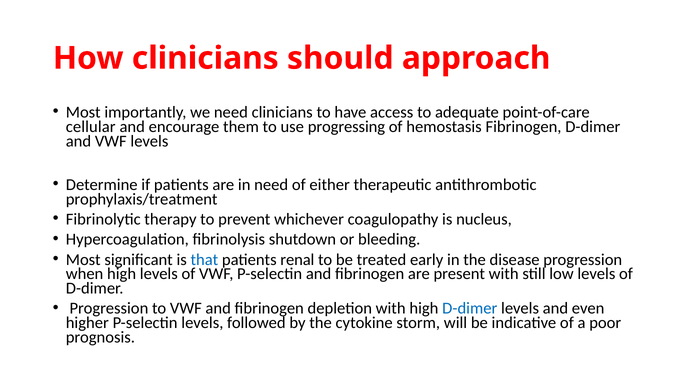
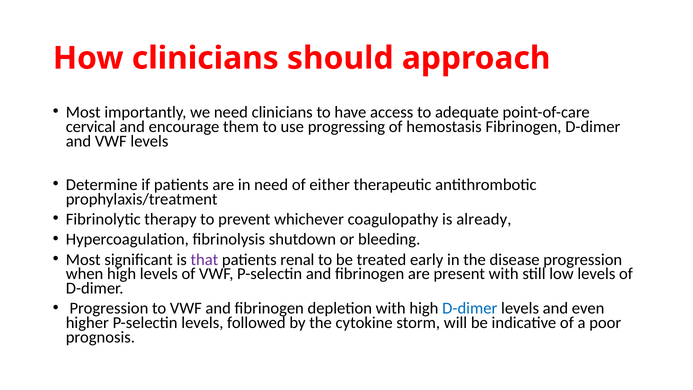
cellular: cellular -> cervical (91, 127)
nucleus: nucleus -> already (484, 219)
that colour: blue -> purple (204, 260)
